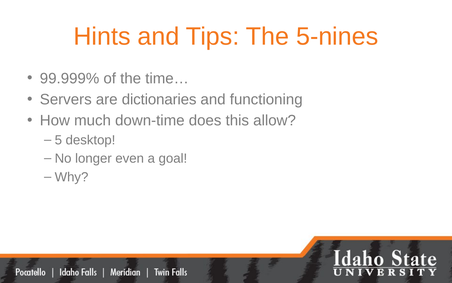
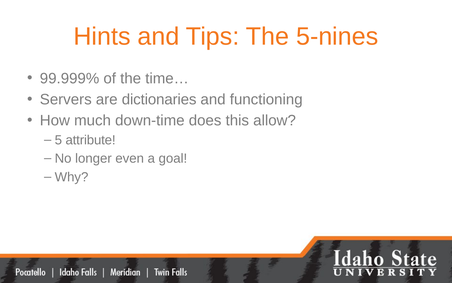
desktop: desktop -> attribute (91, 140)
